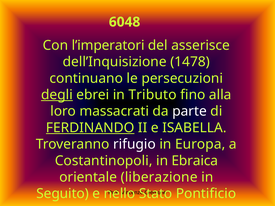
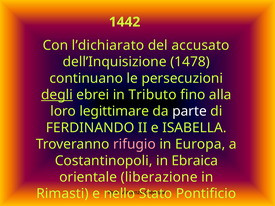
6048: 6048 -> 1442 (125, 22)
l’imperatori: l’imperatori -> l’dichiarato (108, 45)
asserisce: asserisce -> accusato (200, 45)
massacrati: massacrati -> legittimare (114, 111)
FERDINANDO underline: present -> none (90, 128)
rifugio colour: white -> pink (134, 144)
Seguito: Seguito -> Rimasti (63, 194)
